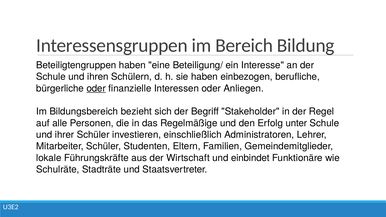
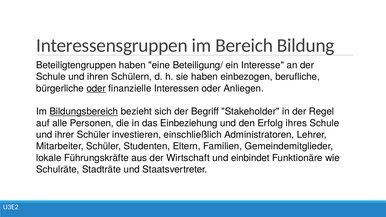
Bildungsbereich underline: none -> present (84, 112)
Regelmäßige: Regelmäßige -> Einbeziehung (189, 123)
unter: unter -> ihres (296, 123)
